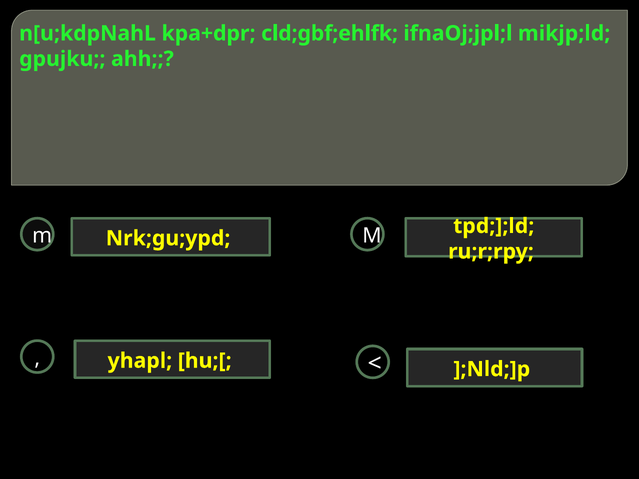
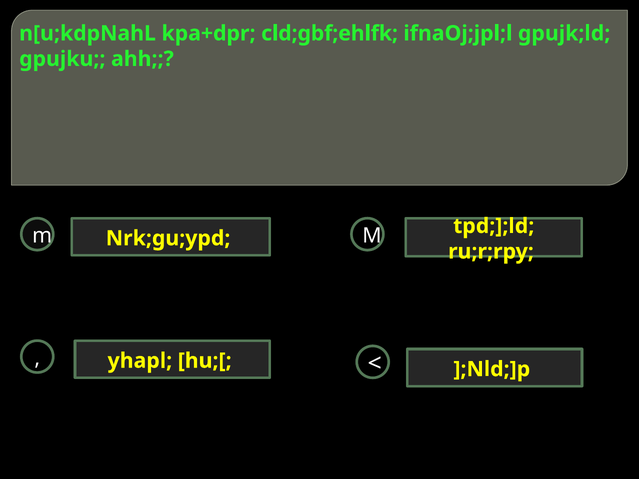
mikjp;ld: mikjp;ld -> gpujk;ld (564, 33)
